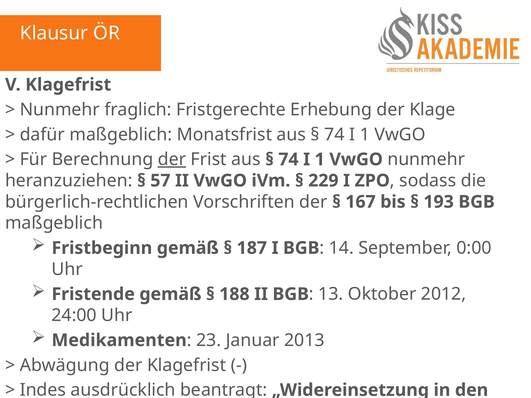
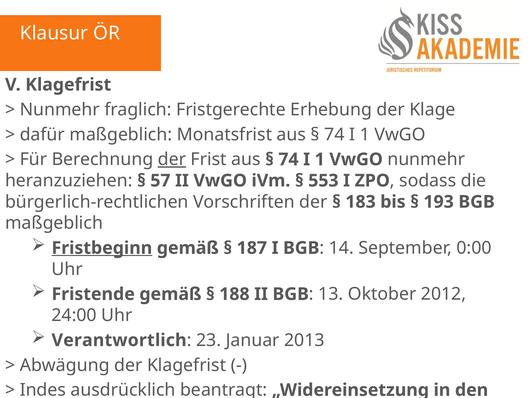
229: 229 -> 553 (323, 181)
167: 167 -> 183 (361, 202)
Fristbeginn underline: none -> present (102, 248)
Medikamenten: Medikamenten -> Verantwortlich (119, 340)
